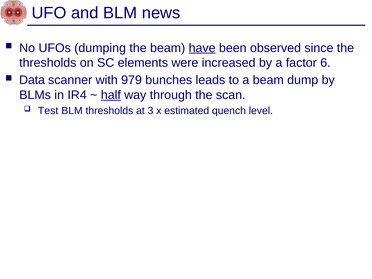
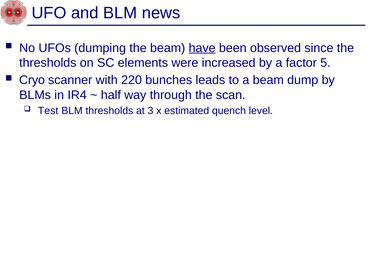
6: 6 -> 5 (325, 63)
Data: Data -> Cryo (32, 80)
979: 979 -> 220 (131, 80)
half underline: present -> none (111, 95)
